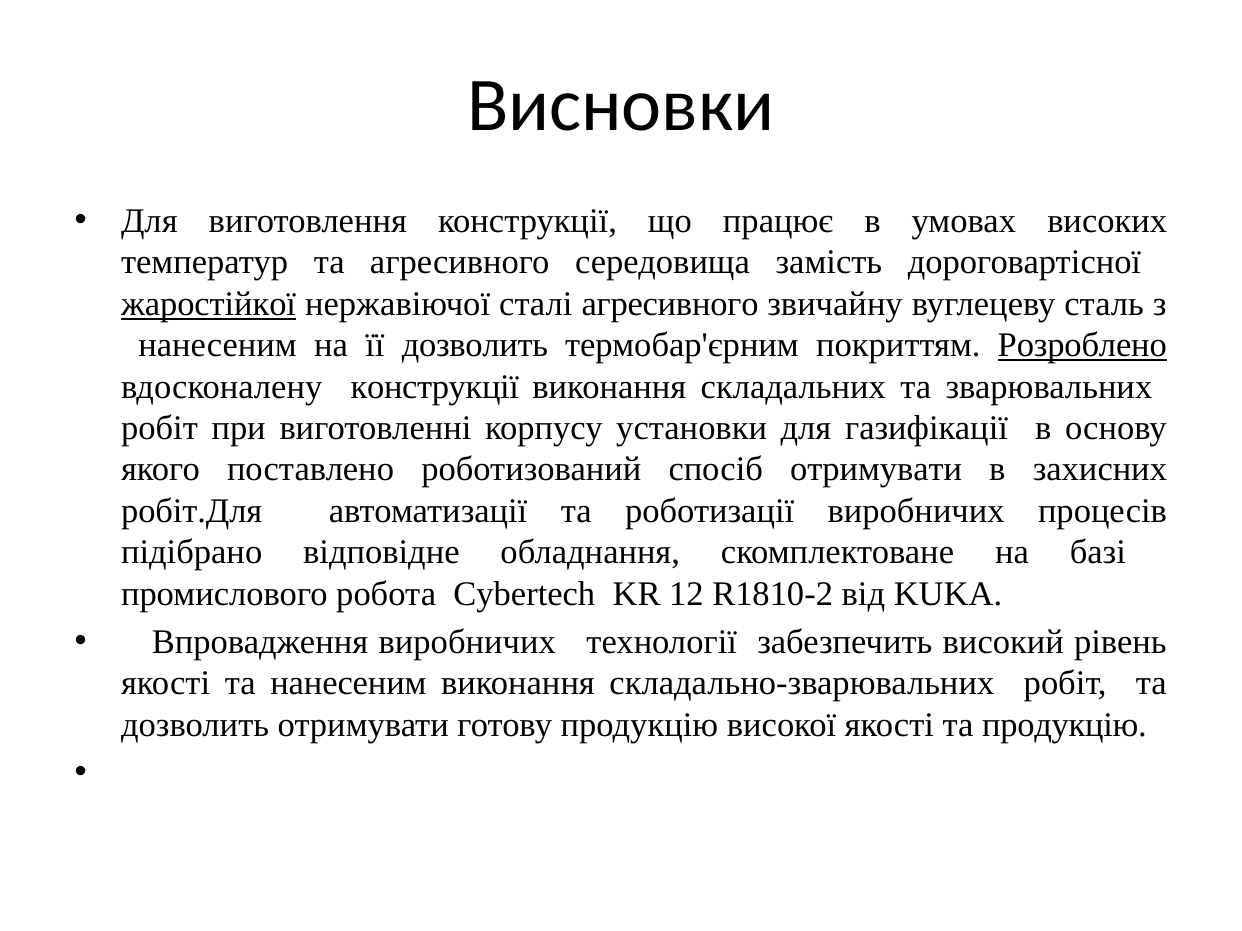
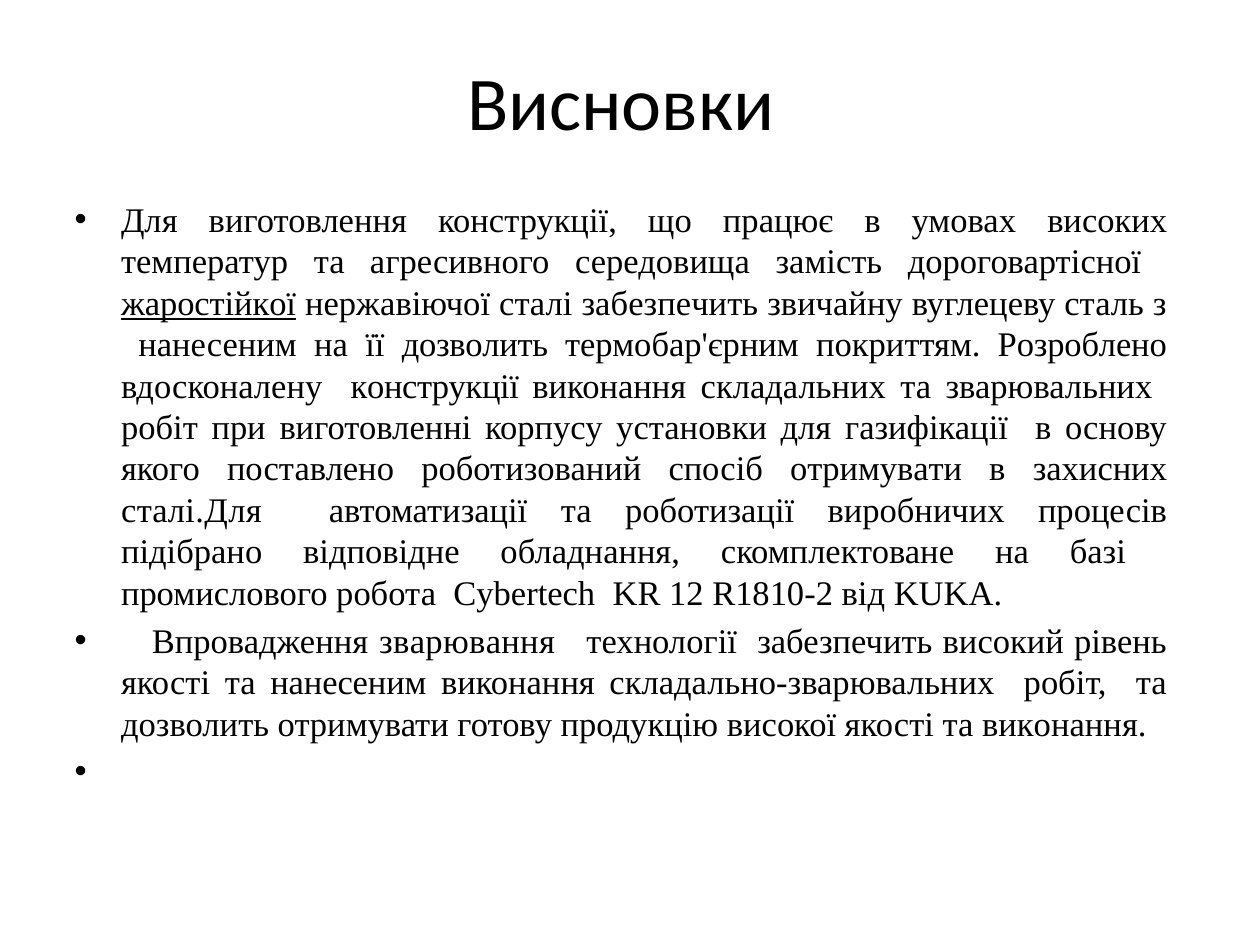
сталі агресивного: агресивного -> забезпечить (670, 304)
Розроблено underline: present -> none (1082, 345)
робіт.Для: робіт.Для -> сталі.Для (191, 511)
Впровадження виробничих: виробничих -> зварювання (467, 642)
та продукцію: продукцію -> виконання (1064, 725)
